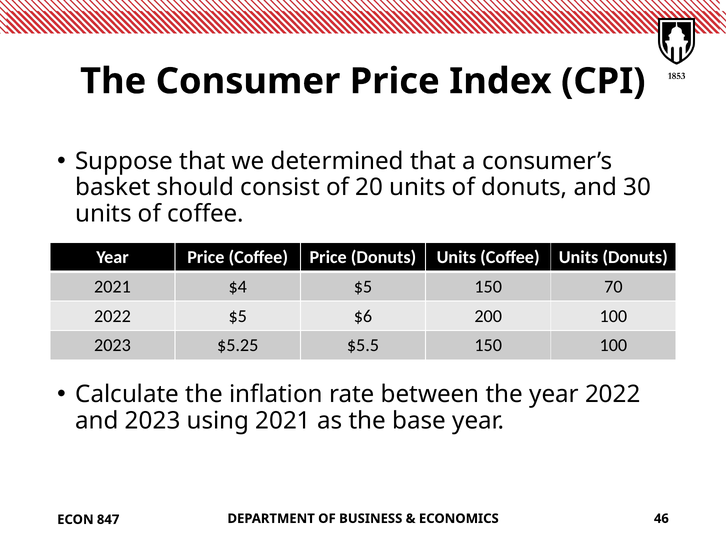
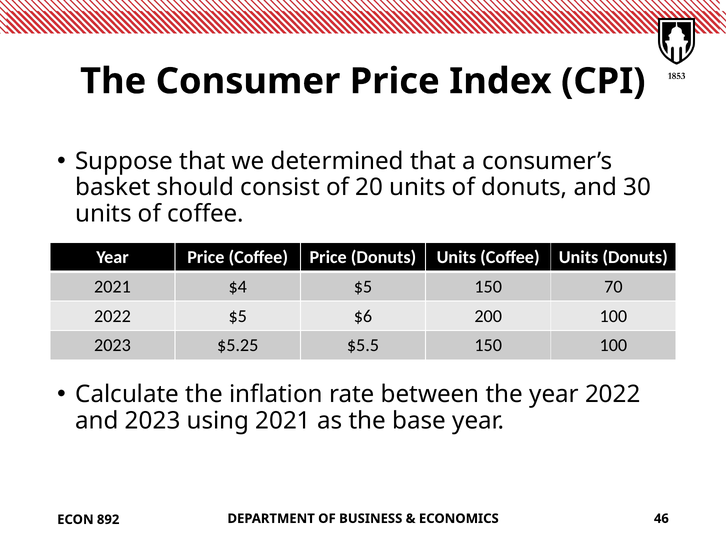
847: 847 -> 892 (108, 520)
